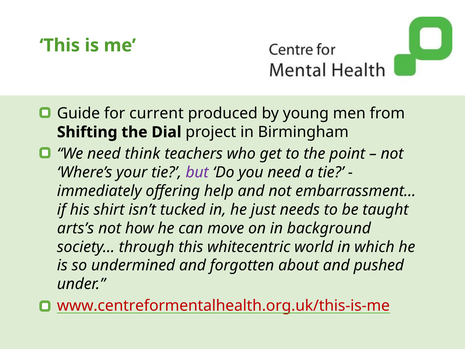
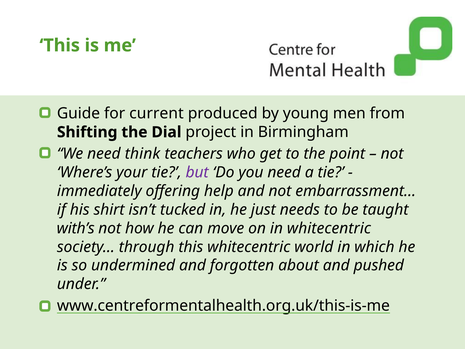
arts’s: arts’s -> with’s (76, 228)
in background: background -> whitecentric (329, 228)
www.centreformentalhealth.org.uk/this-is-me colour: red -> black (223, 306)
